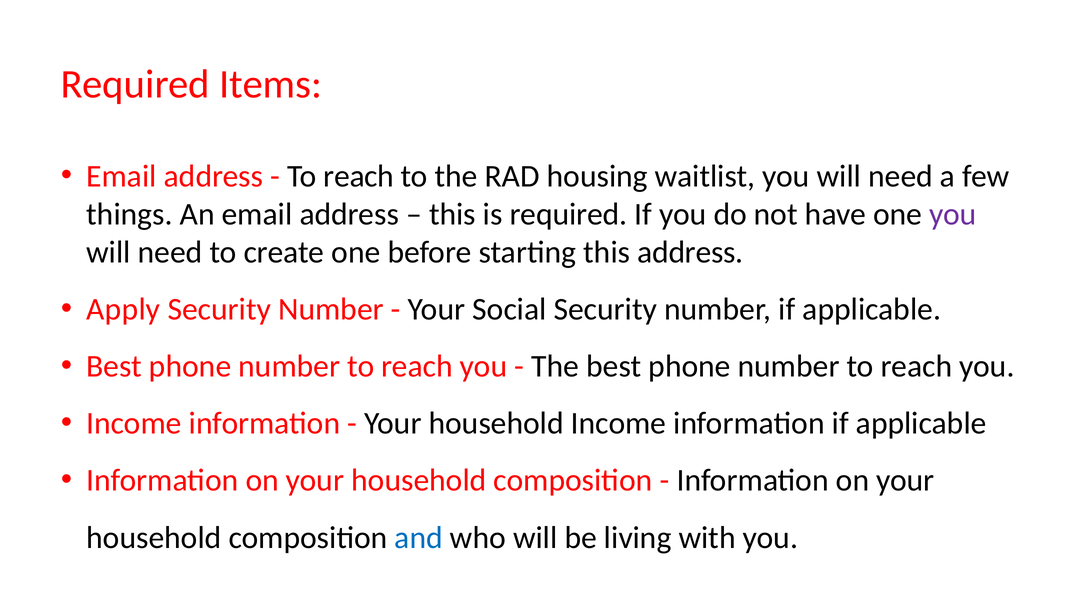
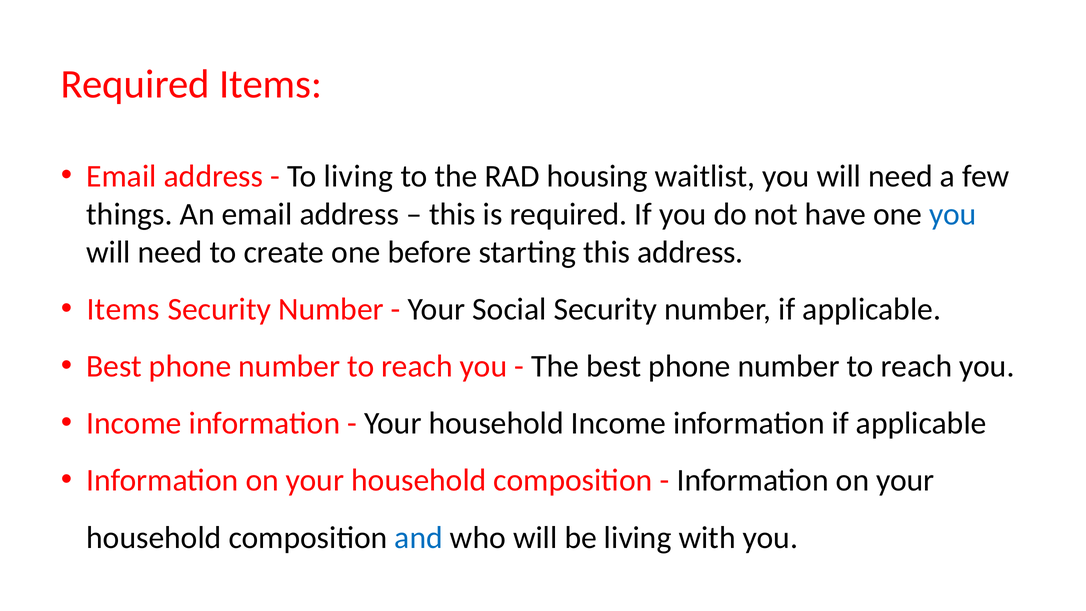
reach: reach -> living (358, 176)
you colour: purple -> blue (953, 214)
Apply: Apply -> Items (123, 309)
